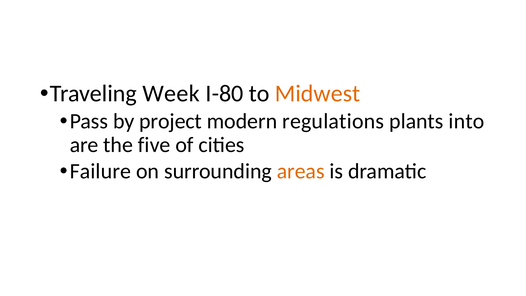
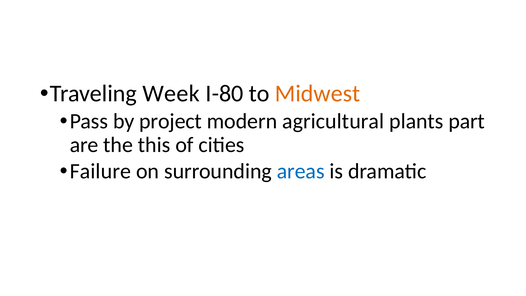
regulations: regulations -> agricultural (333, 121)
into: into -> part (467, 121)
five: five -> this (154, 145)
areas colour: orange -> blue (301, 171)
